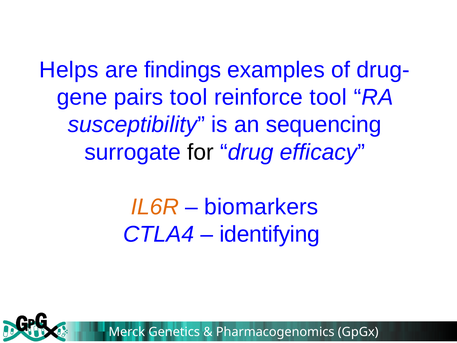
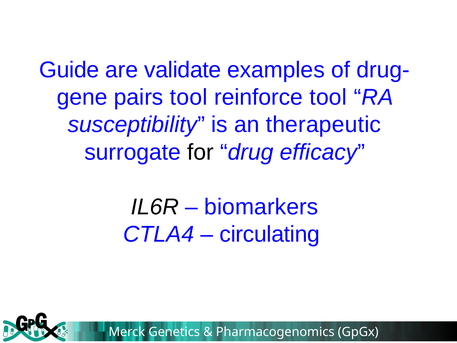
Helps: Helps -> Guide (69, 70)
findings: findings -> validate (183, 70)
sequencing: sequencing -> therapeutic (323, 125)
IL6R colour: orange -> black (155, 207)
identifying: identifying -> circulating (270, 234)
